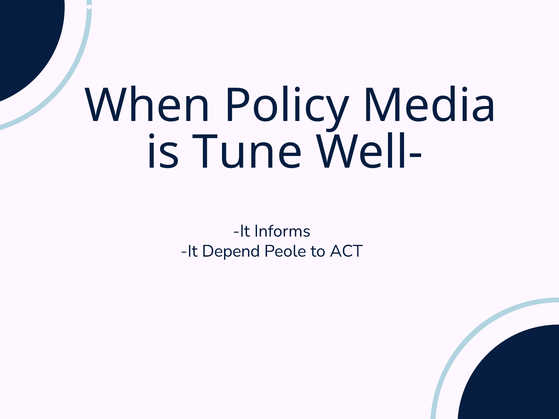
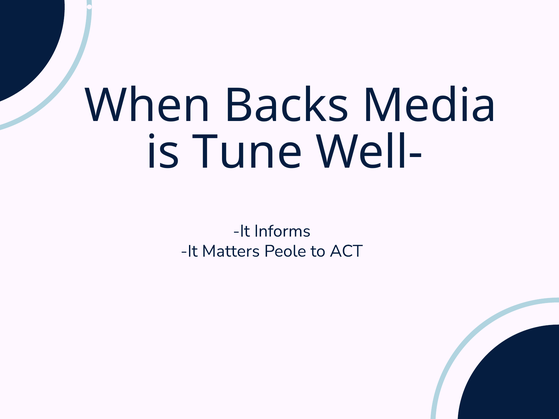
Policy: Policy -> Backs (286, 106)
Depend: Depend -> Matters (231, 251)
